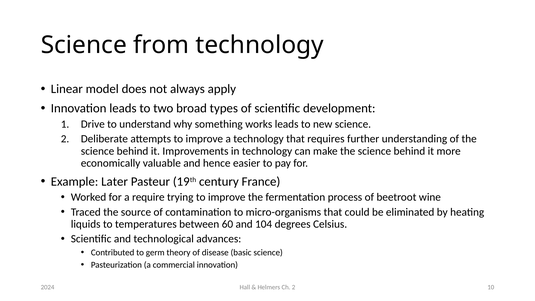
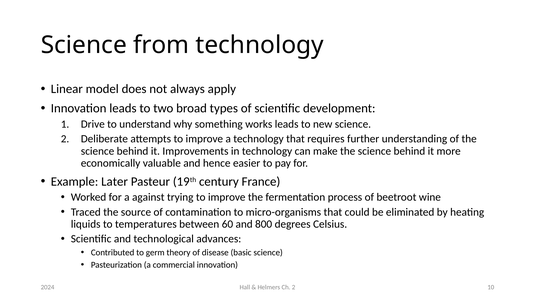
require: require -> against (148, 197)
104: 104 -> 800 (264, 224)
